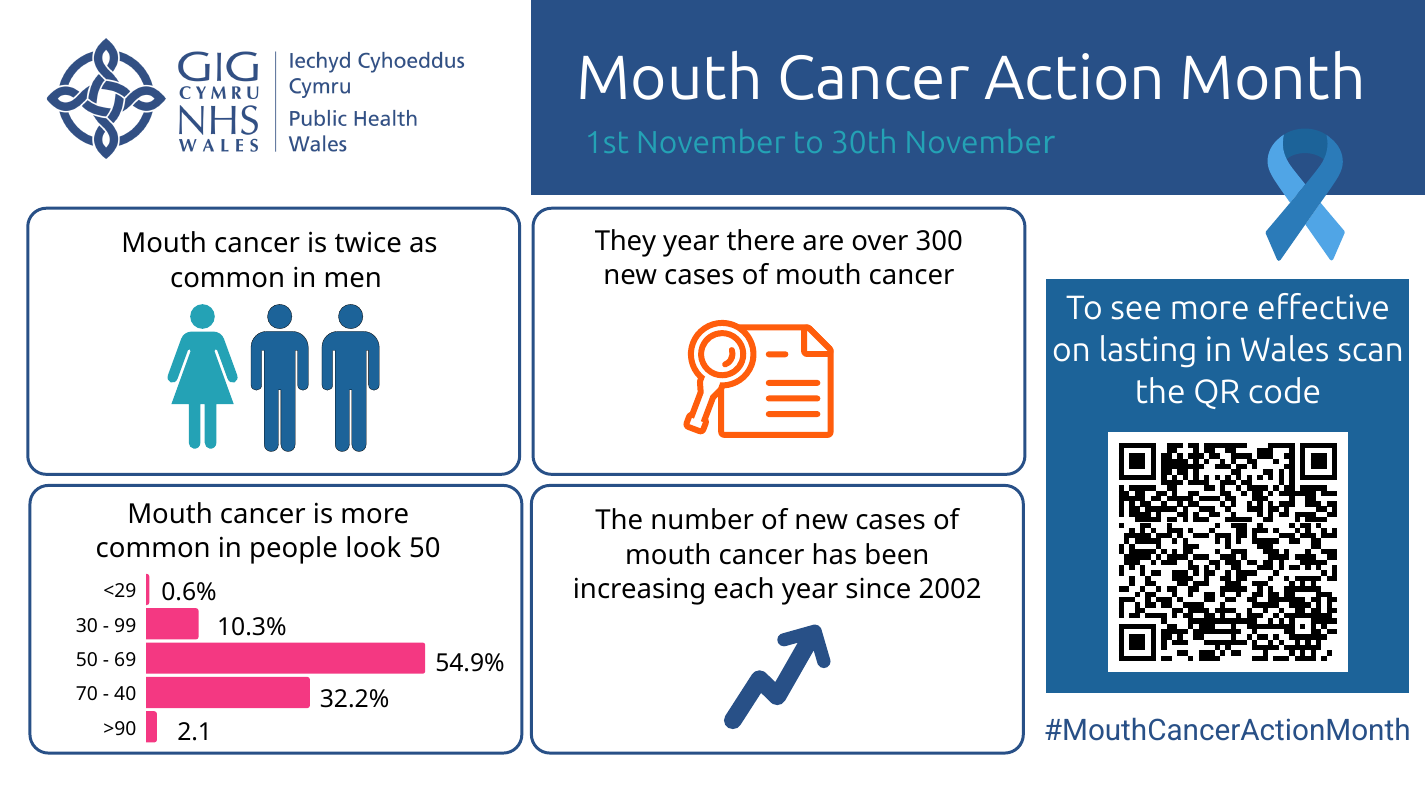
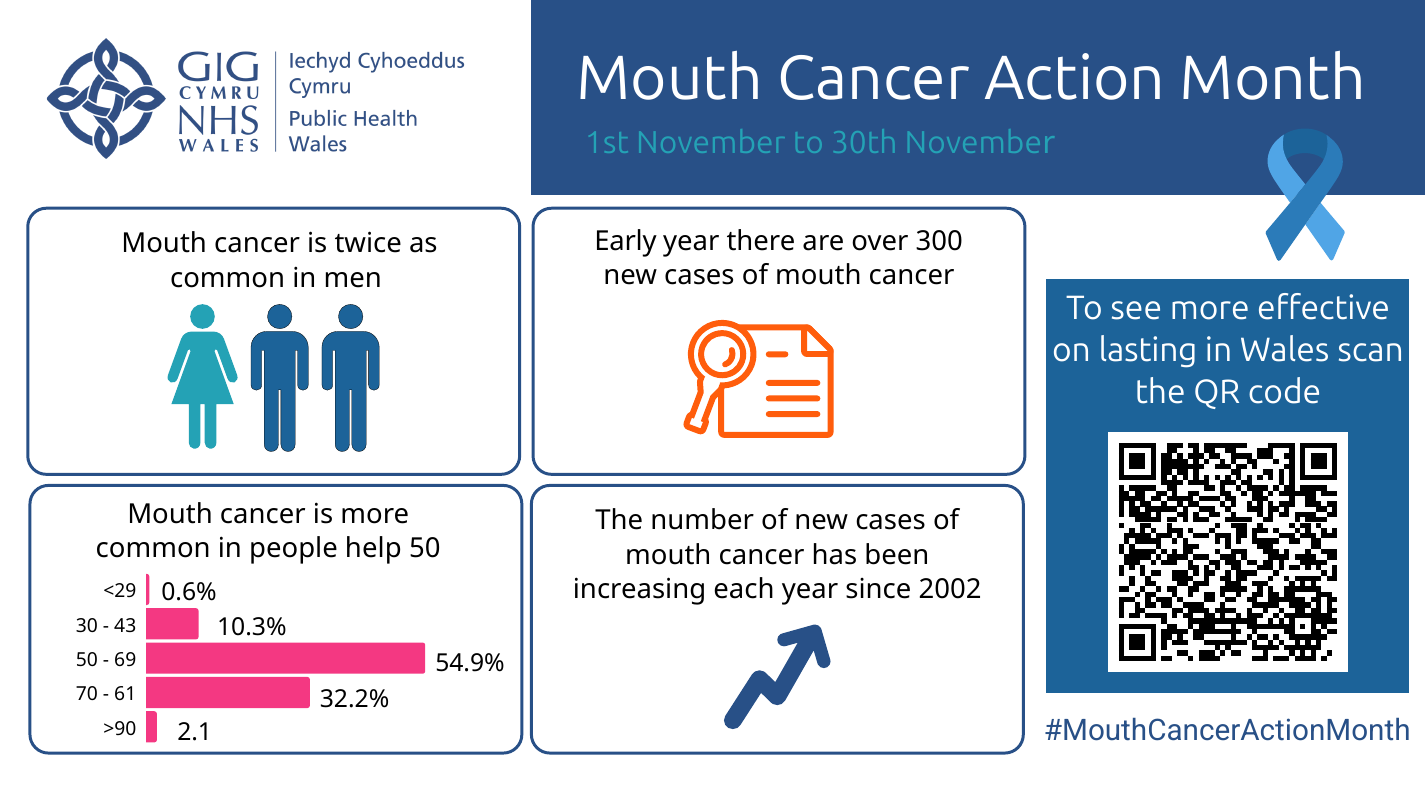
They: They -> Early (625, 242)
look: look -> help (373, 549)
99: 99 -> 43 (125, 626)
40: 40 -> 61 (125, 695)
